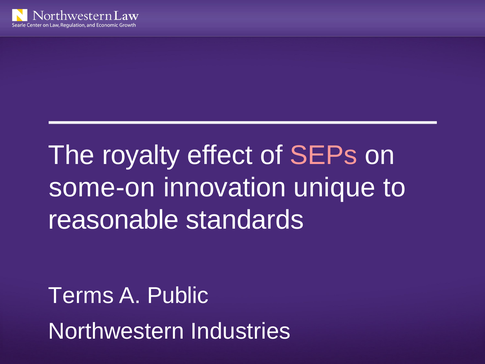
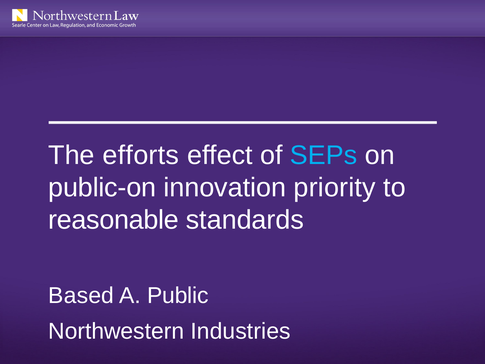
royalty: royalty -> efforts (141, 155)
SEPs colour: pink -> light blue (324, 155)
some-on: some-on -> public-on (102, 187)
unique: unique -> priority (335, 187)
Terms: Terms -> Based (81, 295)
